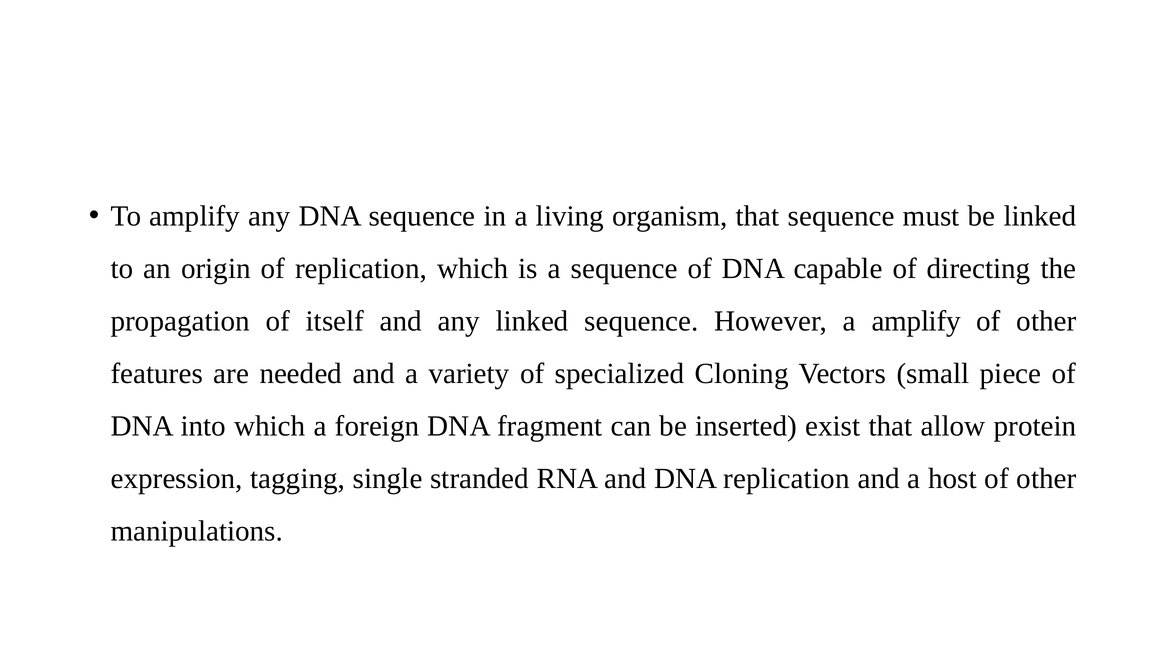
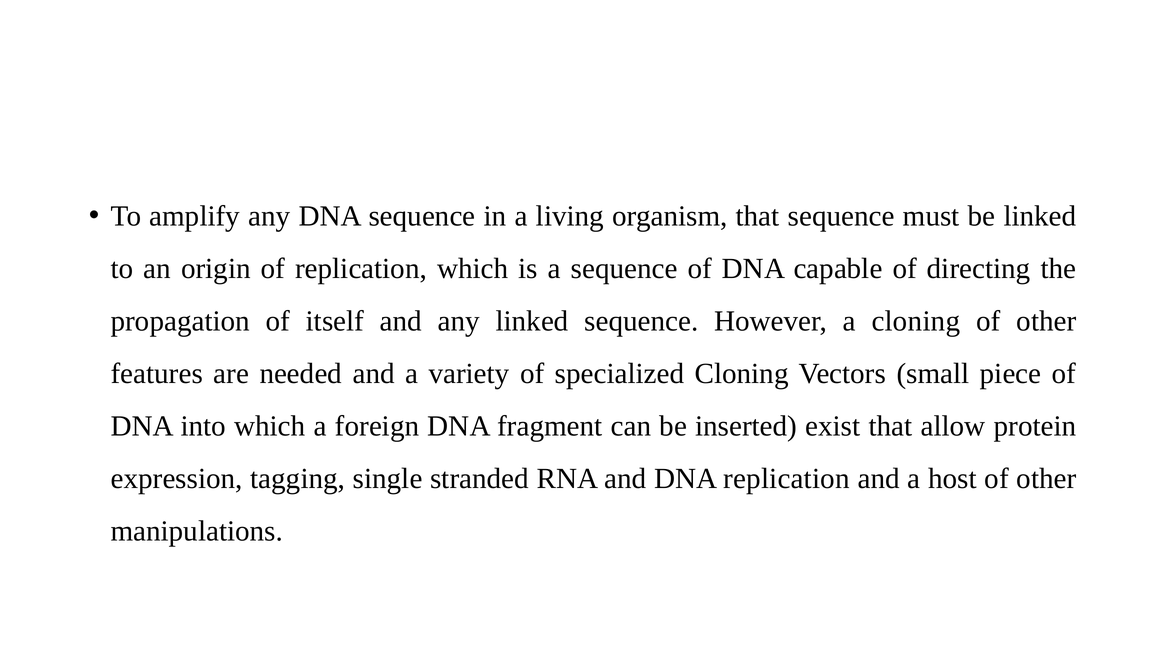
a amplify: amplify -> cloning (916, 321)
